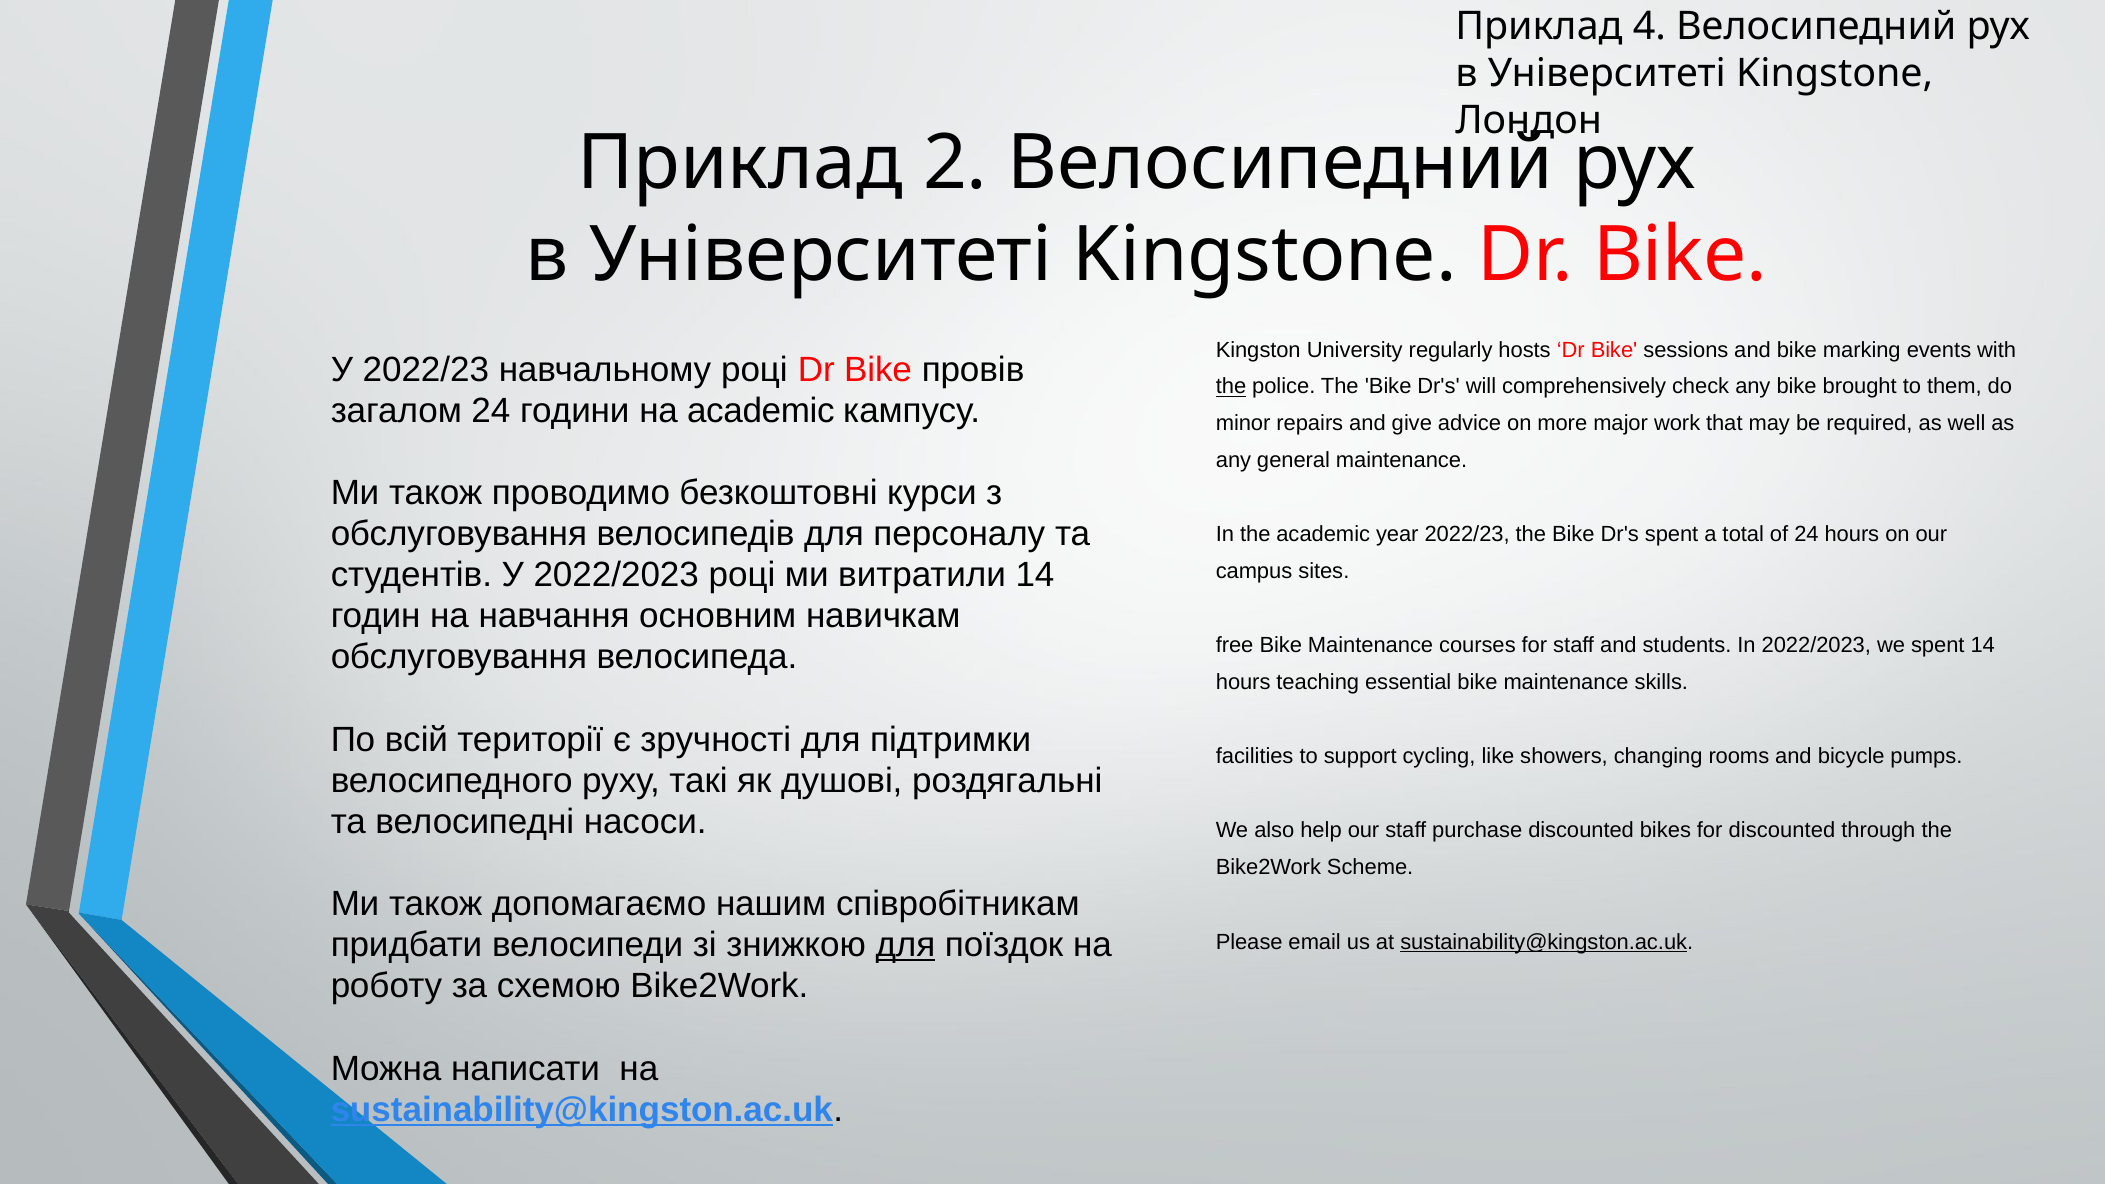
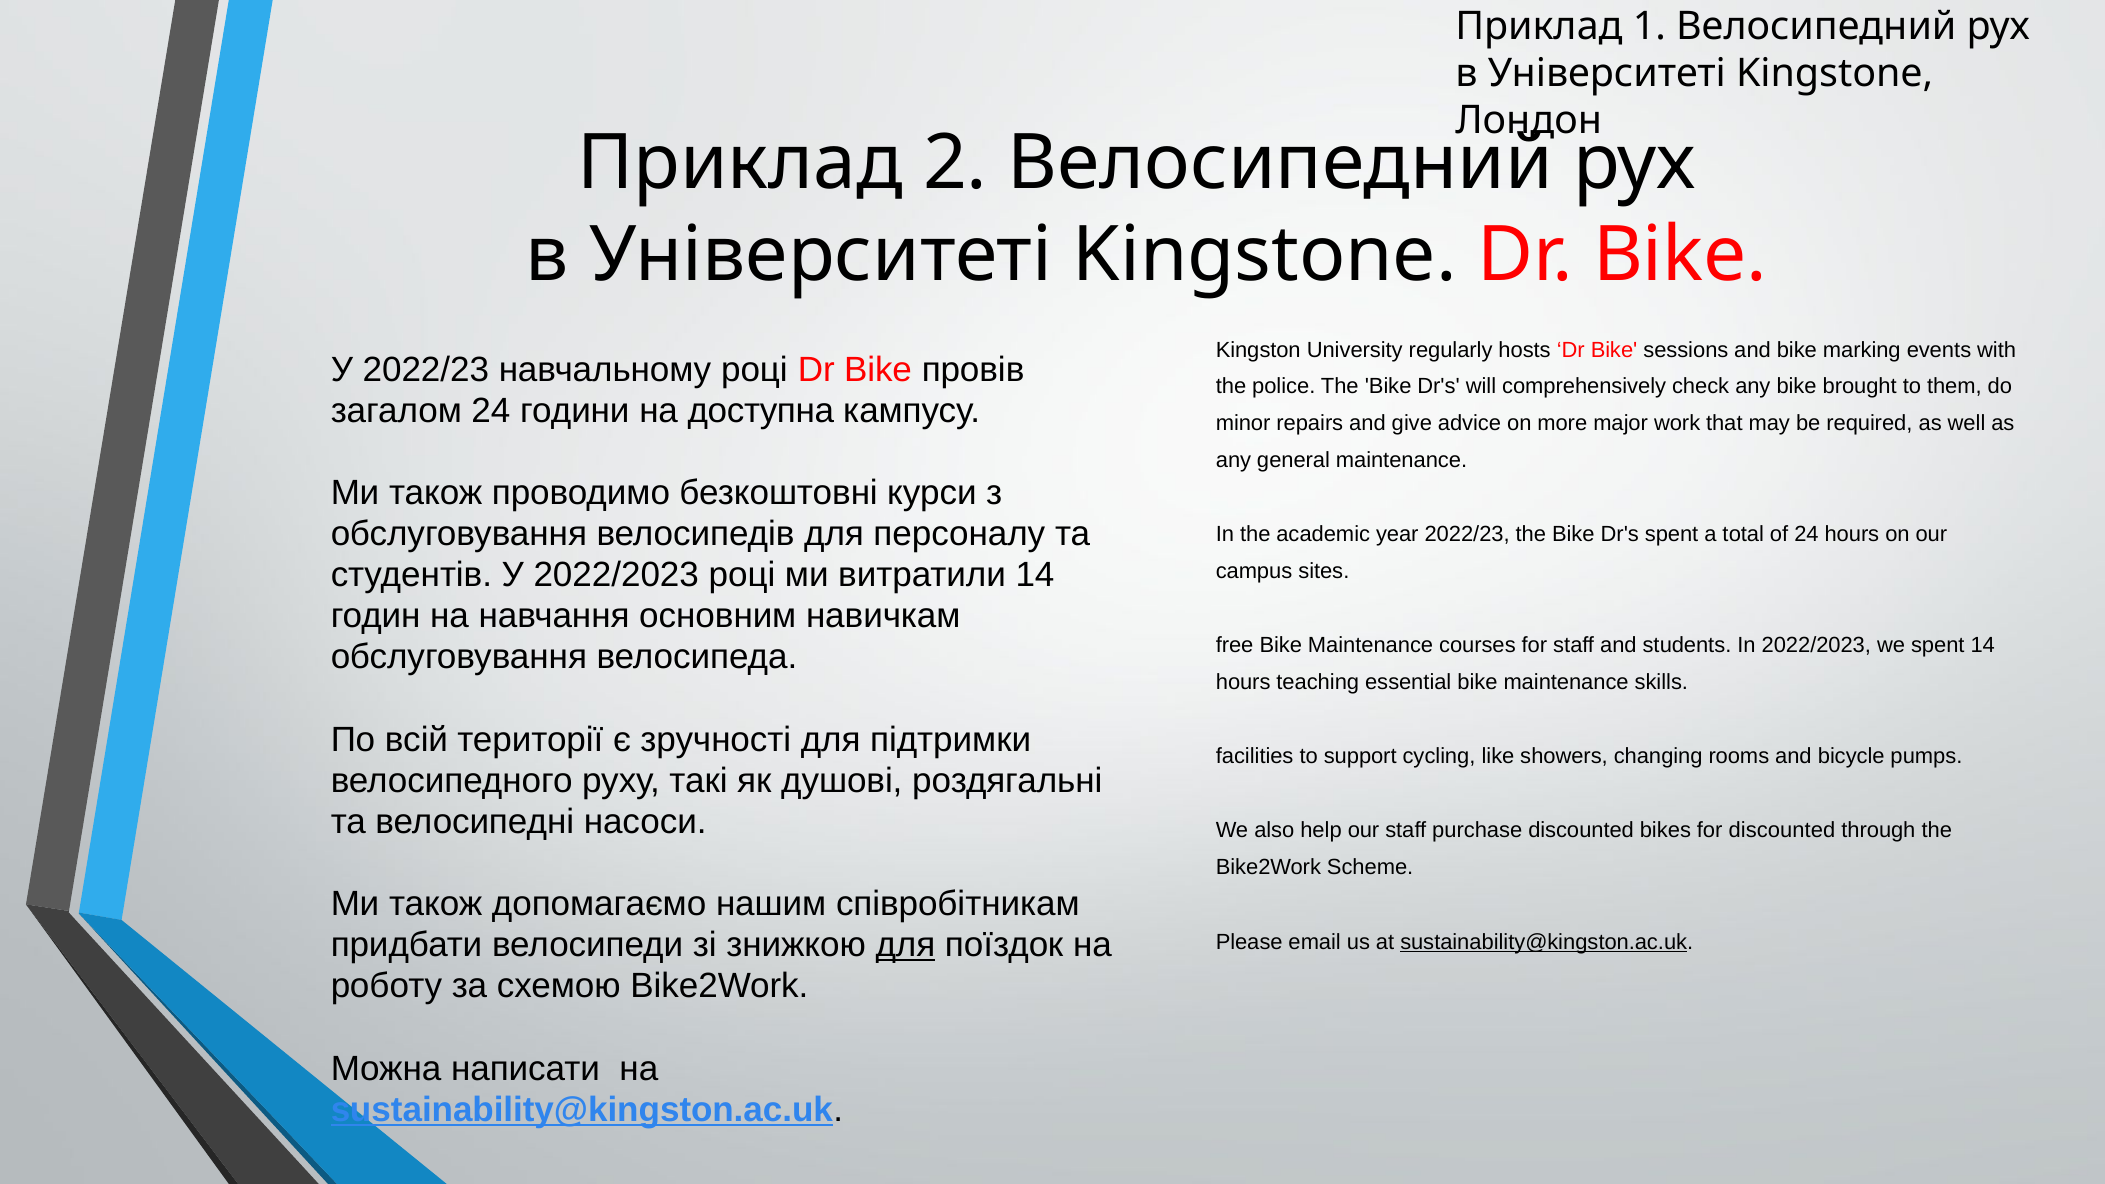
4: 4 -> 1 (1649, 26)
the underline: present -> none (1231, 387)
на academic: academic -> доступна (761, 411)
